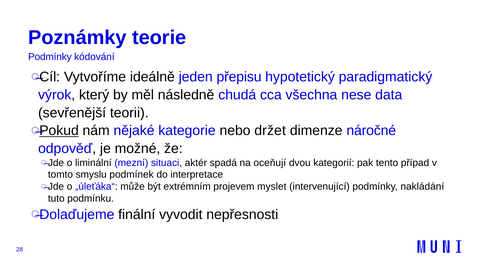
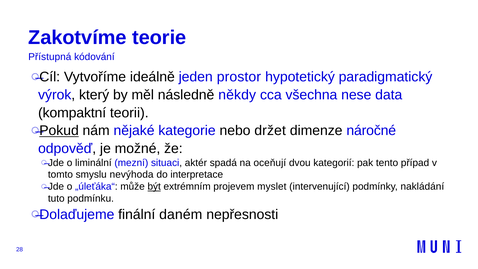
Poznámky: Poznámky -> Zakotvíme (77, 38)
Podmínky: Podmínky -> Přístupná (50, 57)
přepisu: přepisu -> prostor (239, 77)
chudá: chudá -> někdy (237, 95)
sevřenější: sevřenější -> kompaktní (72, 113)
podmínek: podmínek -> nevýhoda (132, 175)
být underline: none -> present (154, 187)
vyvodit: vyvodit -> daném (181, 214)
